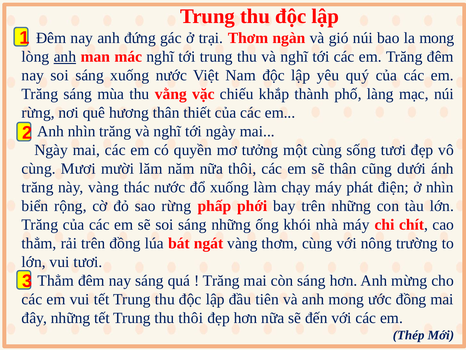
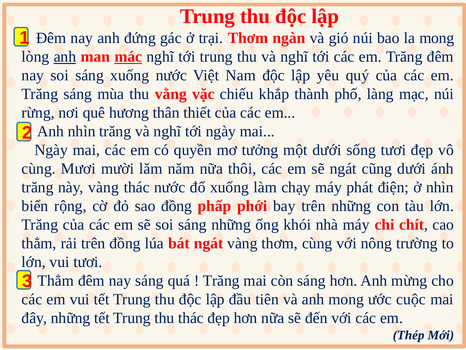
mác underline: none -> present (128, 57)
một cùng: cùng -> dưới (327, 150)
sẽ thân: thân -> ngát (343, 169)
sao rừng: rừng -> đồng (177, 206)
ước đồng: đồng -> cuộc (411, 299)
thu thôi: thôi -> thác (191, 318)
